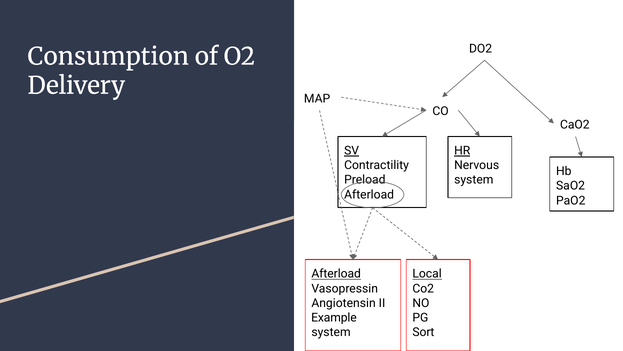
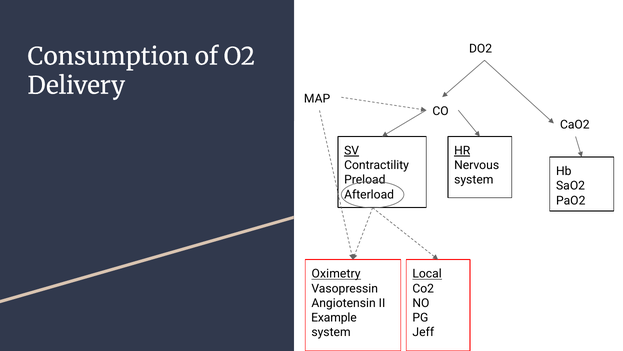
Afterload: Afterload -> Oximetry (336, 274)
Sort: Sort -> Jeff (423, 332)
